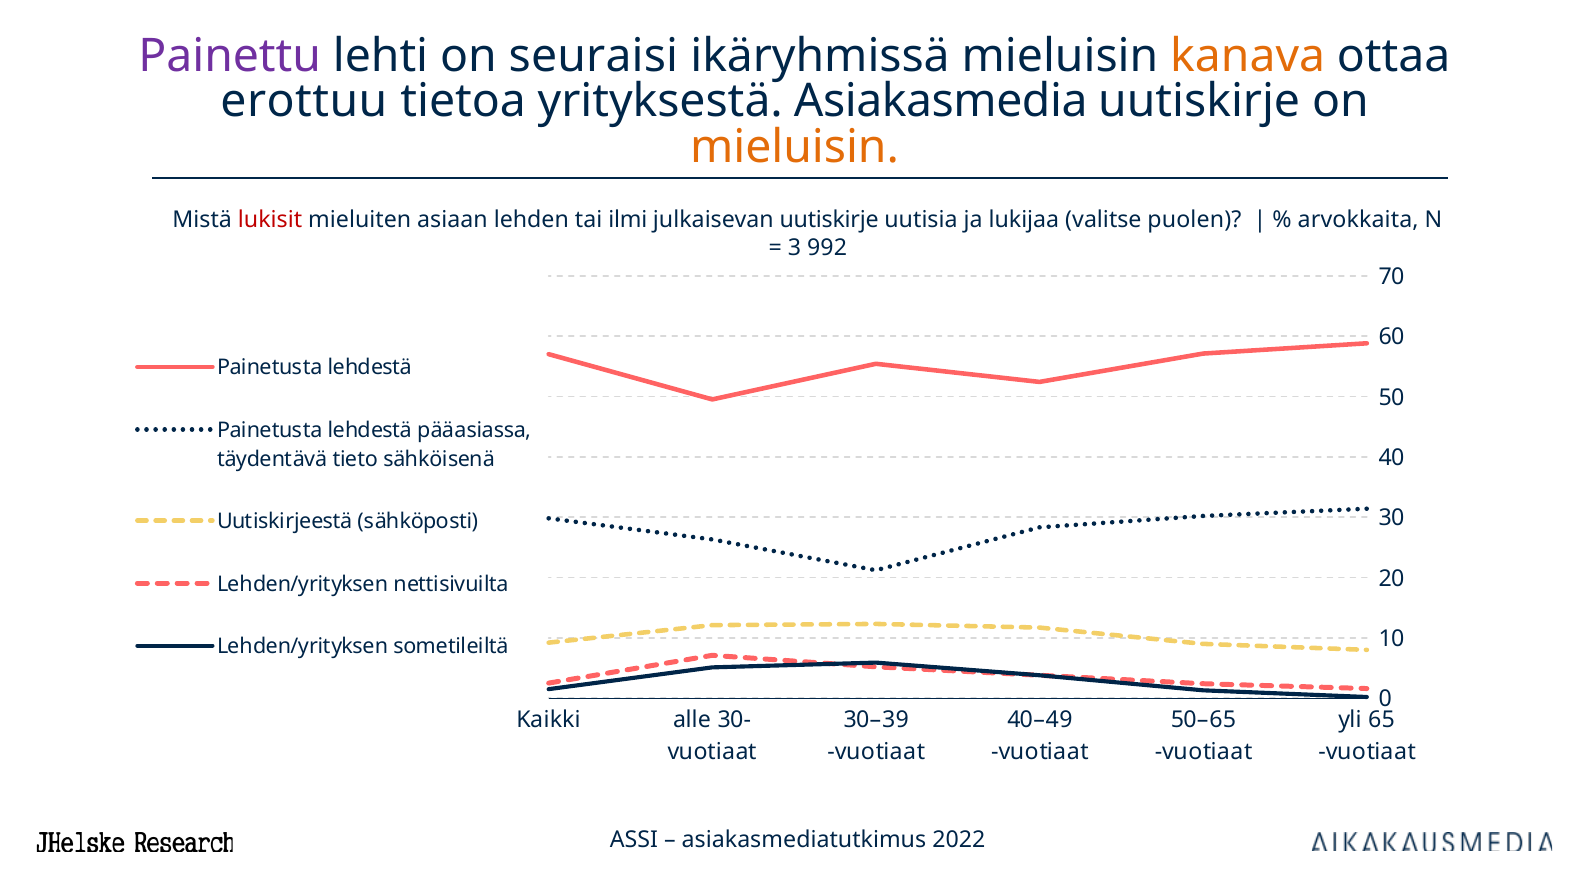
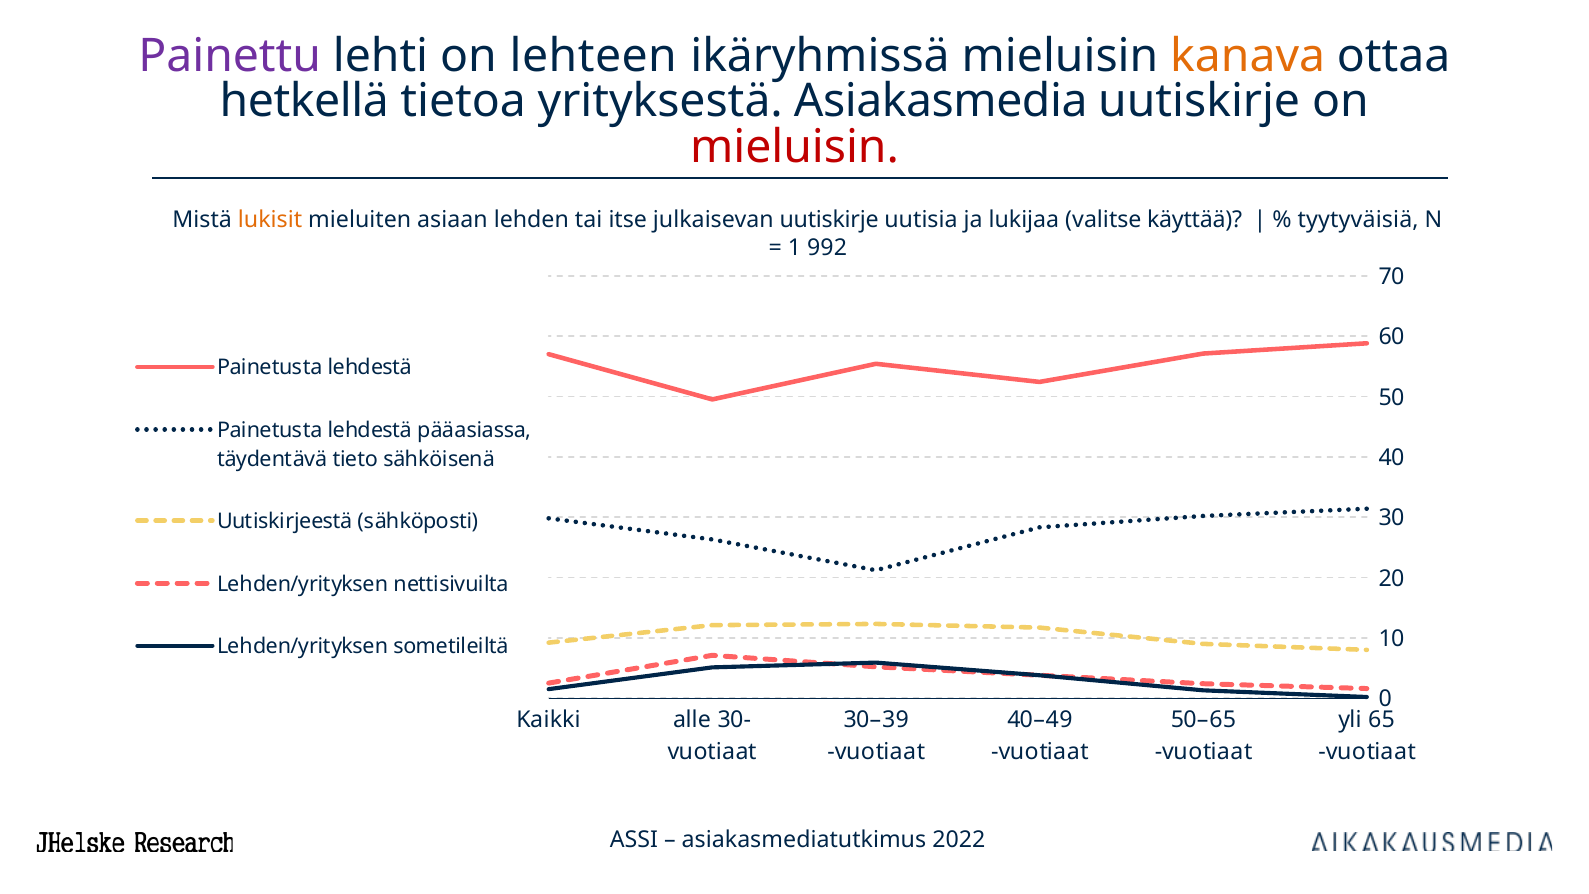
seuraisi: seuraisi -> lehteen (593, 57)
erottuu: erottuu -> hetkellä (304, 102)
mieluisin colour: orange -> red (795, 147)
lukisit colour: red -> orange (270, 220)
ilmi: ilmi -> itse (628, 220)
puolen: puolen -> käyttää (1195, 220)
arvokkaita: arvokkaita -> tyytyväisiä (1358, 220)
3: 3 -> 1 (795, 248)
